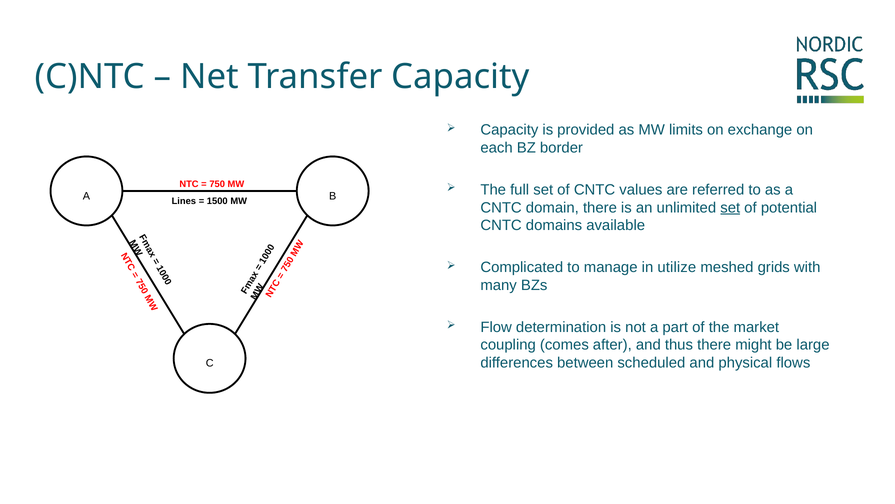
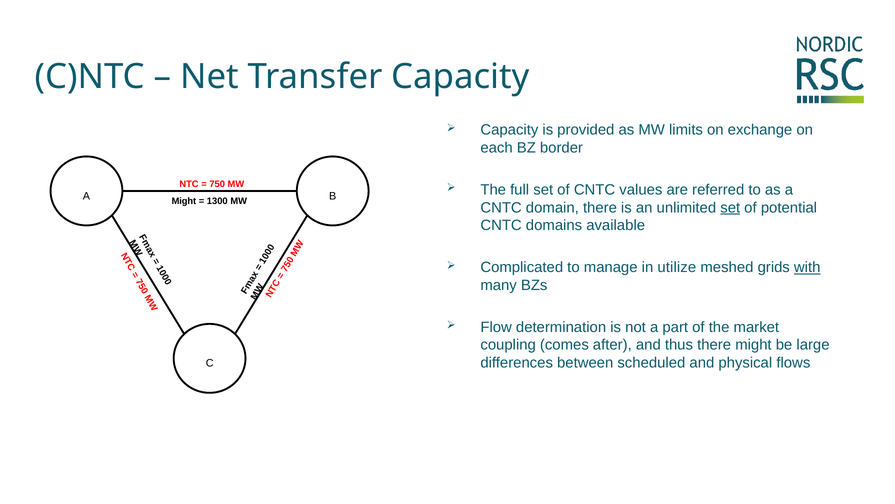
Lines: Lines -> Might (184, 201)
1500: 1500 -> 1300 (217, 201)
with underline: none -> present (807, 267)
